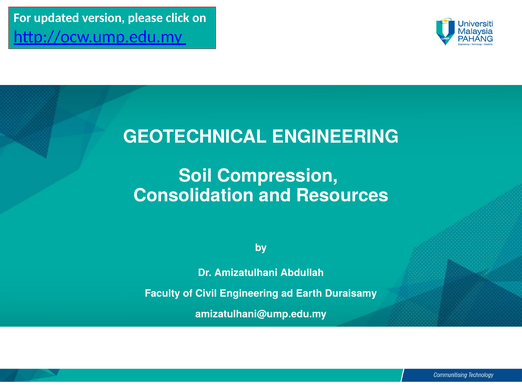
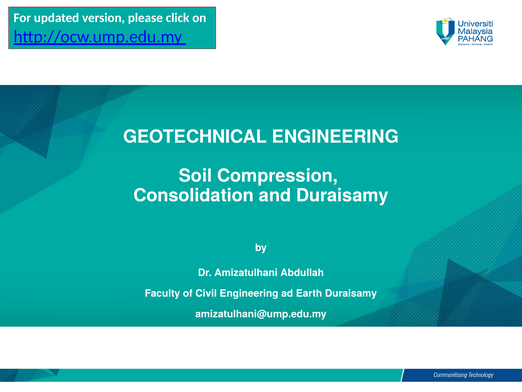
and Resources: Resources -> Duraisamy (342, 195)
